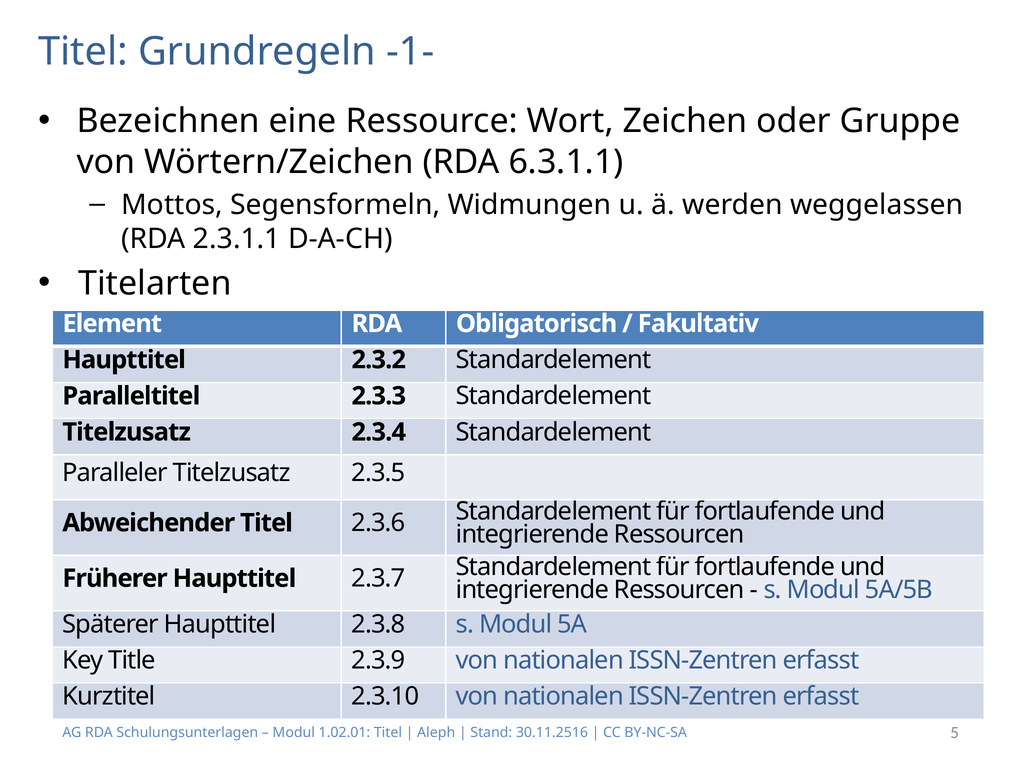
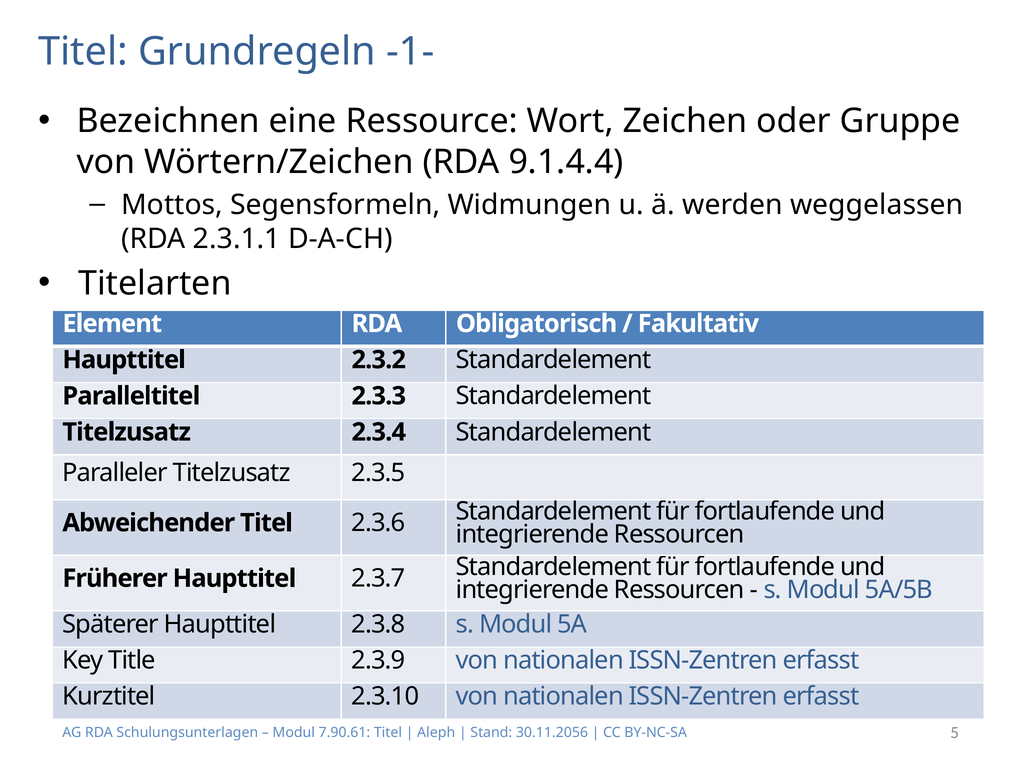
6.3.1.1: 6.3.1.1 -> 9.1.4.4 (566, 162)
1.02.01: 1.02.01 -> 7.90.61 (344, 733)
30.11.2516: 30.11.2516 -> 30.11.2056 (552, 733)
